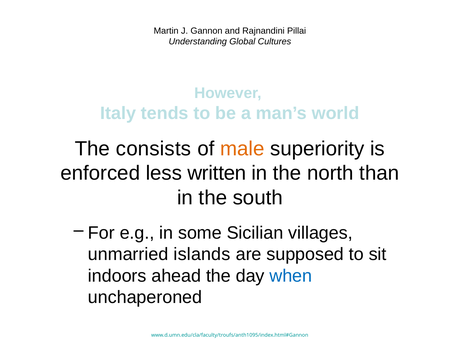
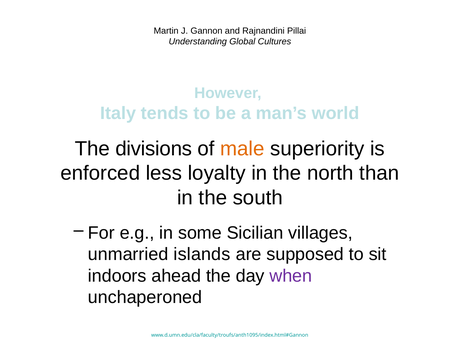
consists: consists -> divisions (154, 149)
written: written -> loyalty (217, 173)
when colour: blue -> purple (291, 276)
